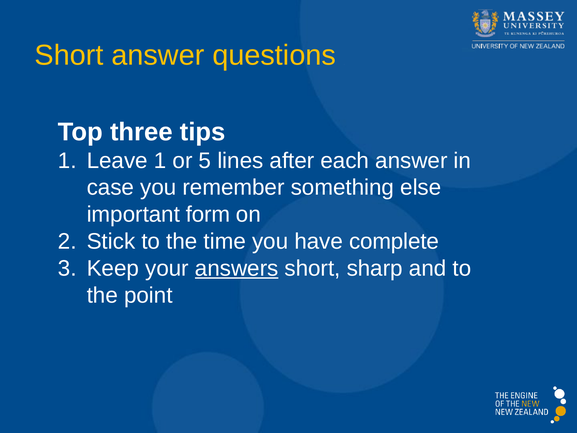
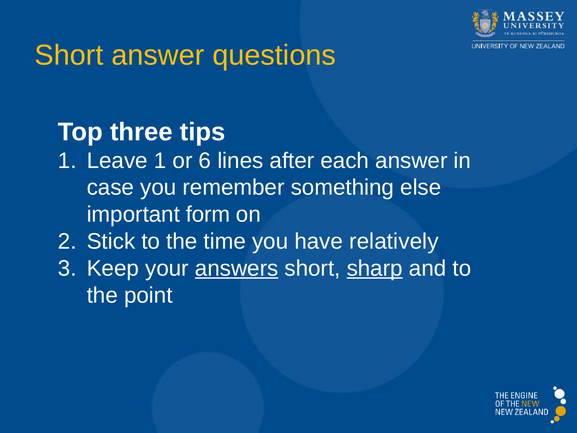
5: 5 -> 6 (205, 161)
complete: complete -> relatively (394, 241)
sharp underline: none -> present (375, 268)
